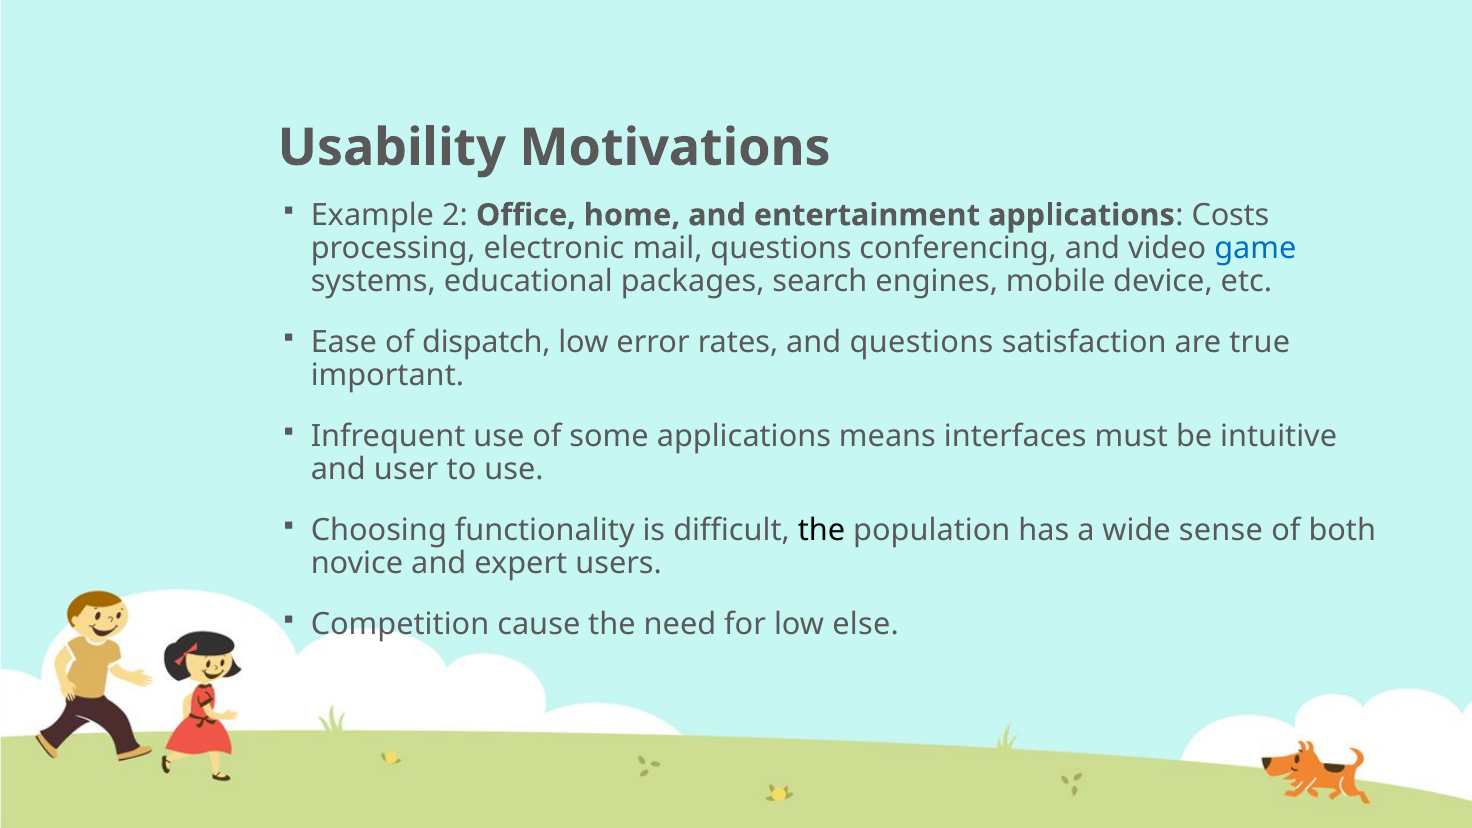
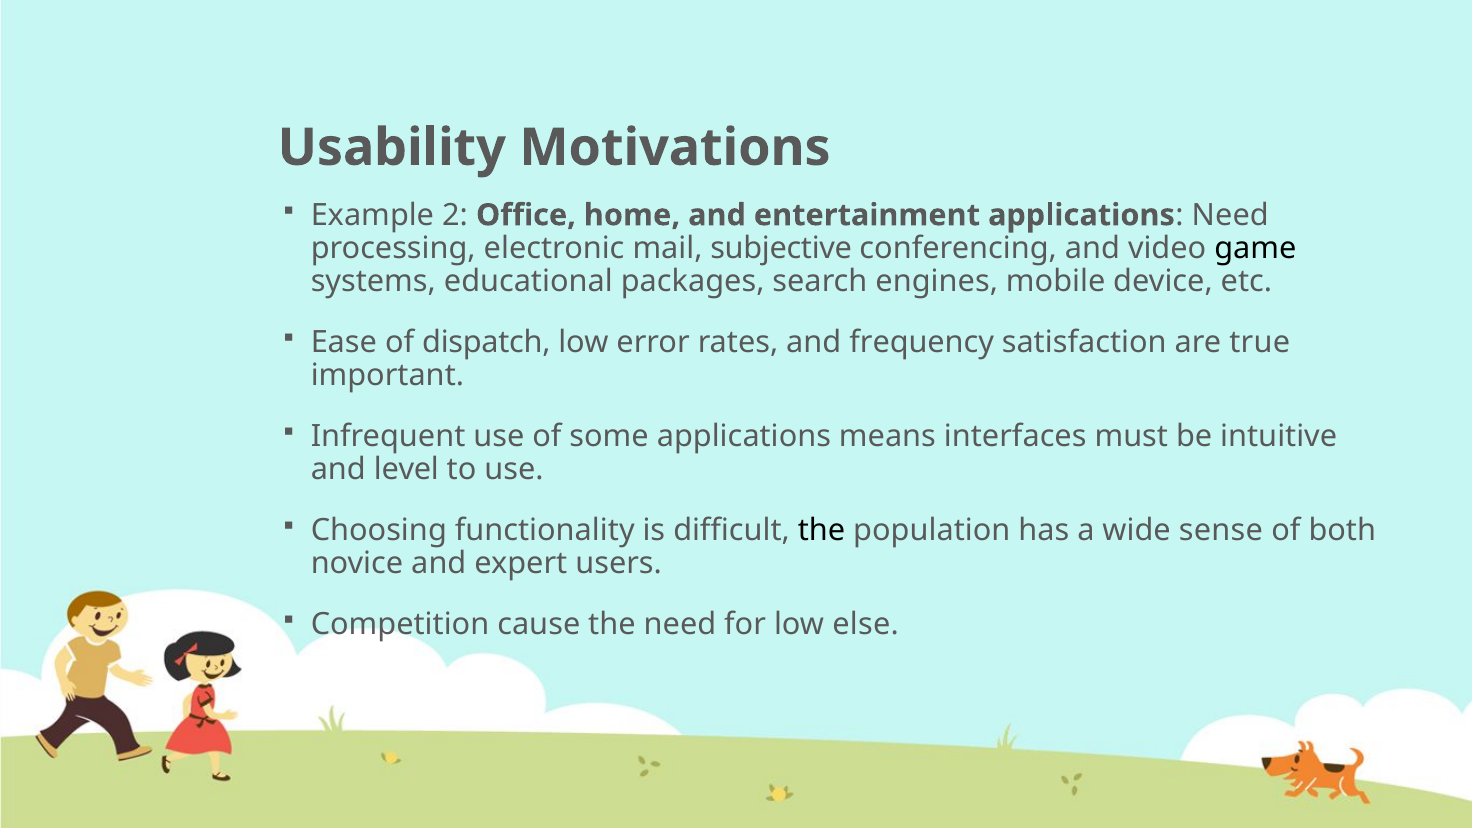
Costs: Costs -> Need (1230, 215)
mail questions: questions -> subjective (781, 248)
game colour: blue -> black (1255, 248)
and questions: questions -> frequency (922, 342)
user: user -> level (406, 469)
